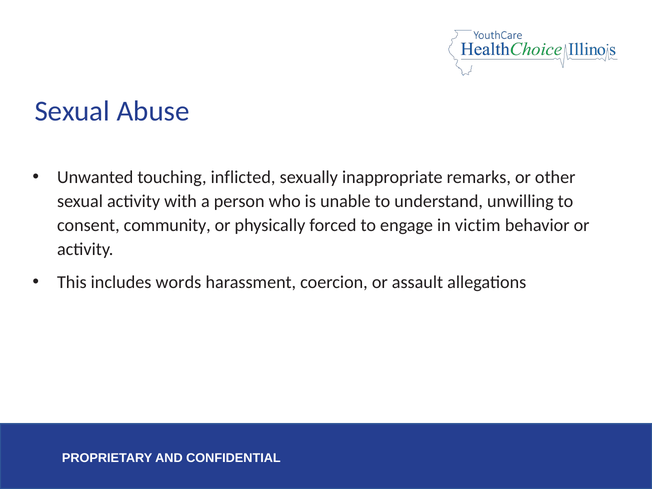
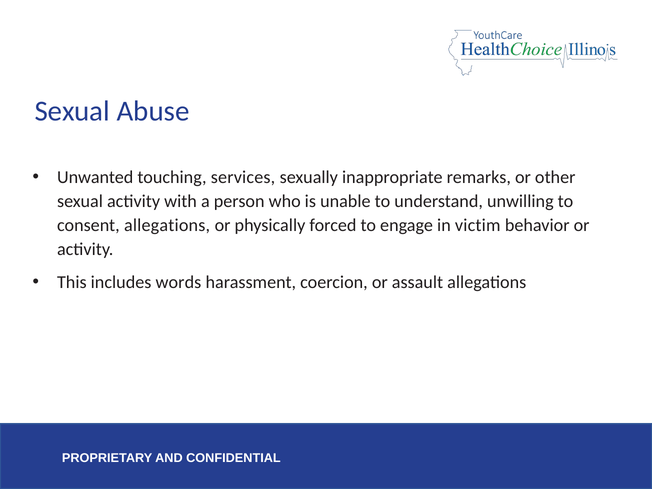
inflicted: inflicted -> services (243, 177)
consent community: community -> allegations (167, 225)
